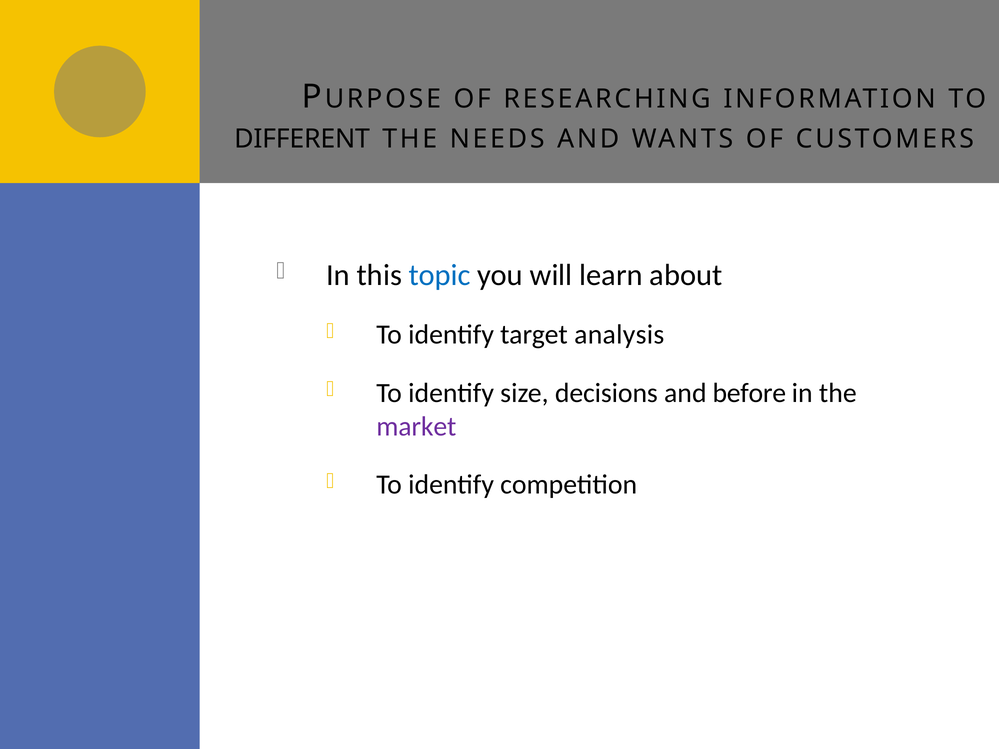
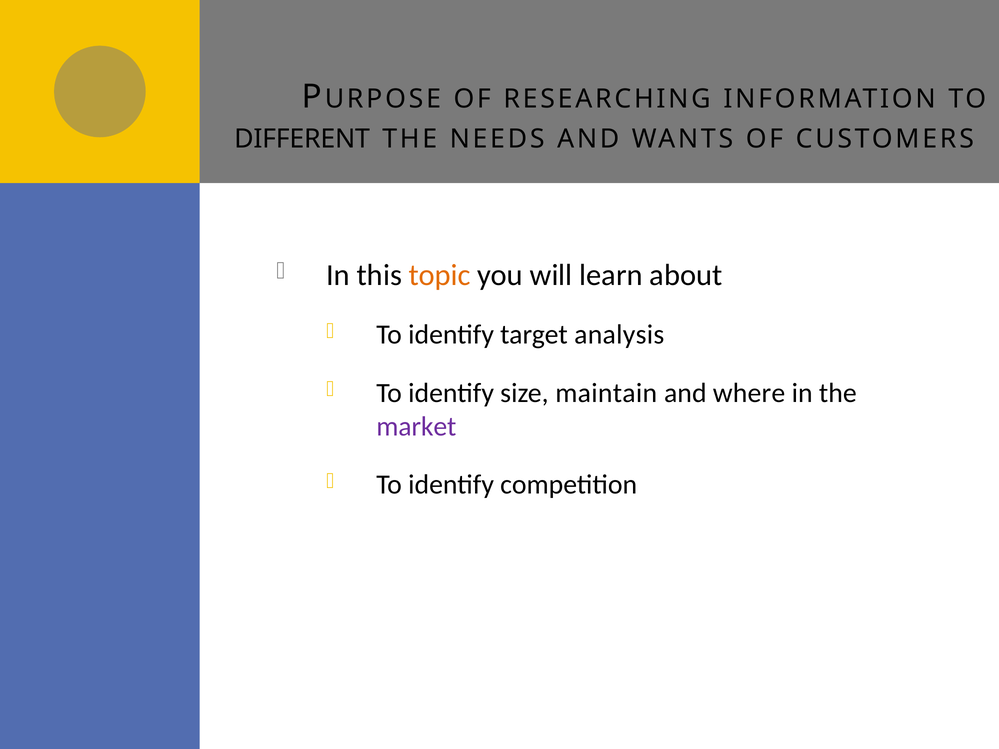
topic colour: blue -> orange (440, 275)
decisions: decisions -> maintain (606, 393)
before: before -> where (749, 393)
